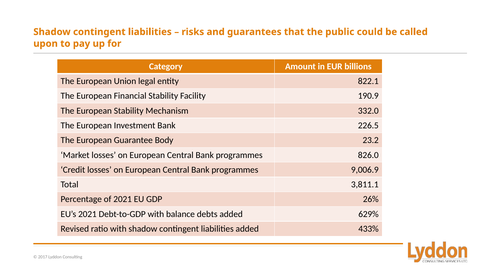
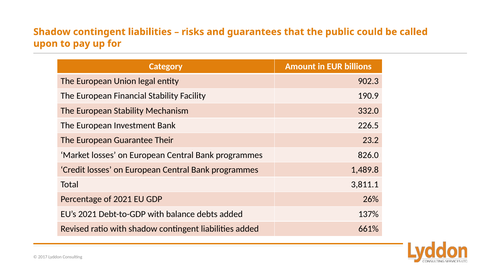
822.1: 822.1 -> 902.3 (368, 81)
Body: Body -> Their (164, 140)
9,006.9: 9,006.9 -> 1,489.8 (365, 170)
629%: 629% -> 137% (368, 214)
433%: 433% -> 661% (368, 229)
